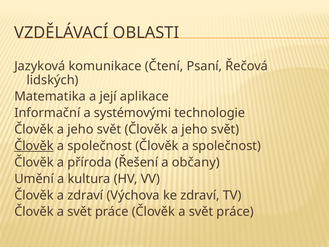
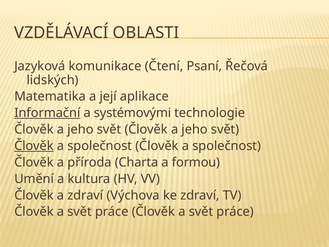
Informační underline: none -> present (47, 113)
Řešení: Řešení -> Charta (137, 162)
občany: občany -> formou (196, 162)
